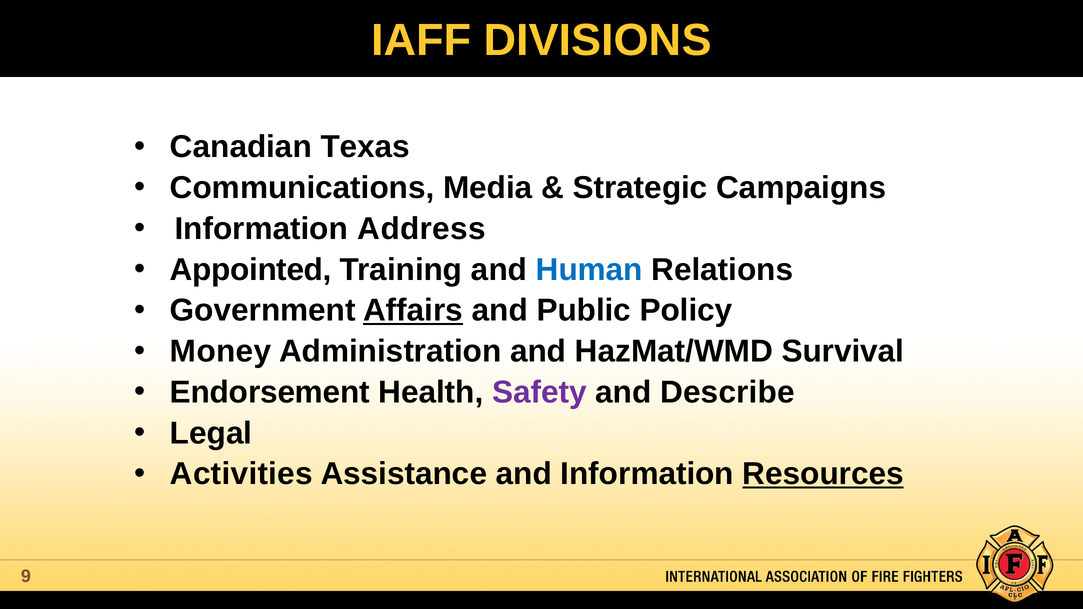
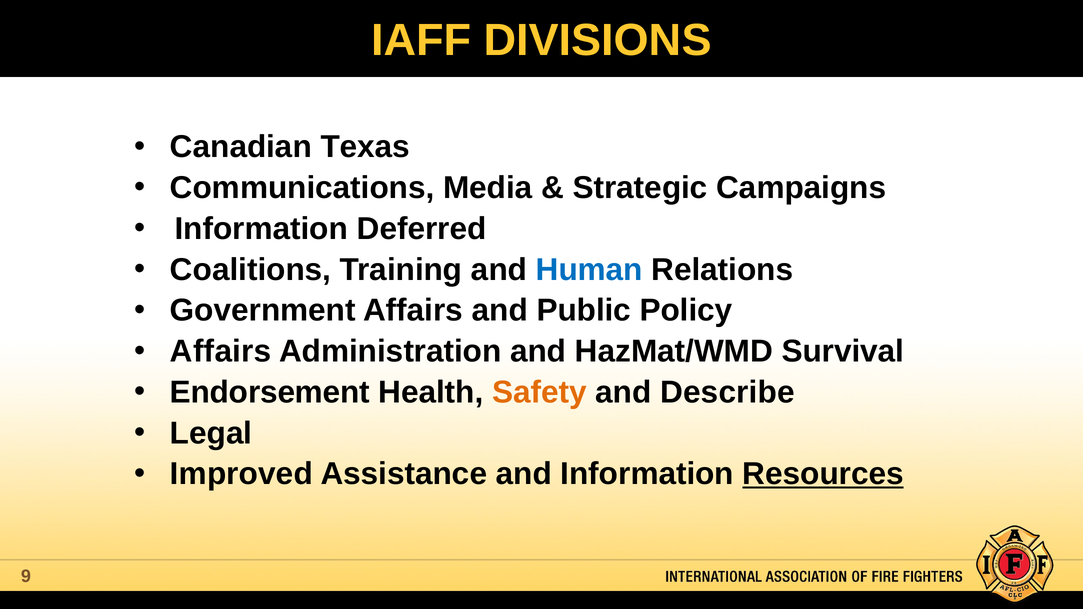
Address: Address -> Deferred (422, 229)
Appointed: Appointed -> Coalitions (251, 270)
Affairs underline: present -> none (413, 311)
Money: Money -> Affairs (221, 351)
Safety colour: purple -> orange (539, 392)
Activities: Activities -> Improved (241, 474)
